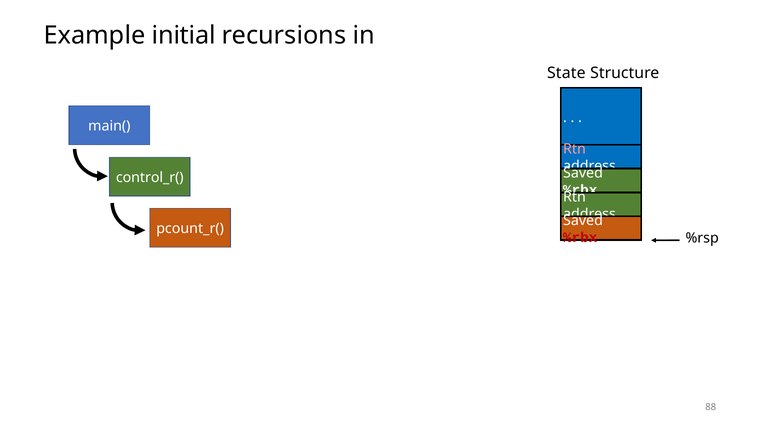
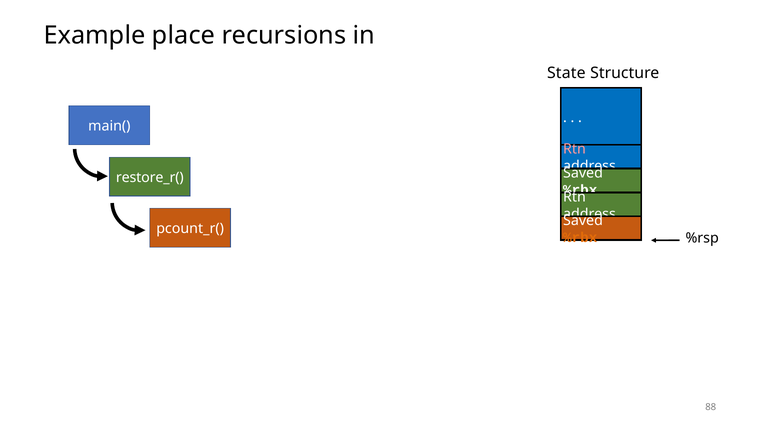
initial: initial -> place (184, 35)
control_r(: control_r( -> restore_r( (150, 178)
%rbx colour: red -> orange (580, 238)
